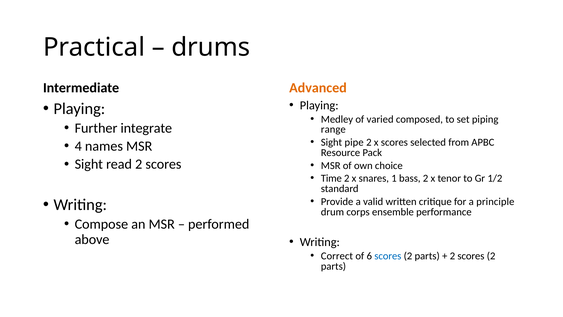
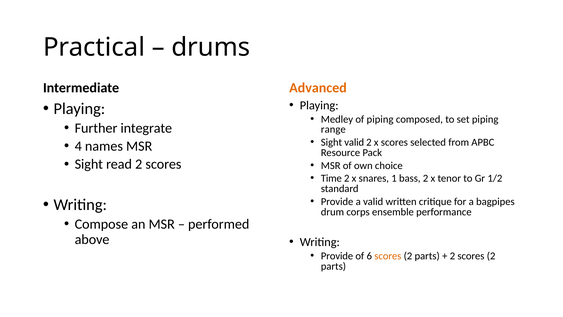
of varied: varied -> piping (380, 119)
Sight pipe: pipe -> valid (354, 142)
principle: principle -> bagpipes (495, 201)
Correct: Correct -> Provide (337, 256)
scores colour: blue -> orange (388, 256)
